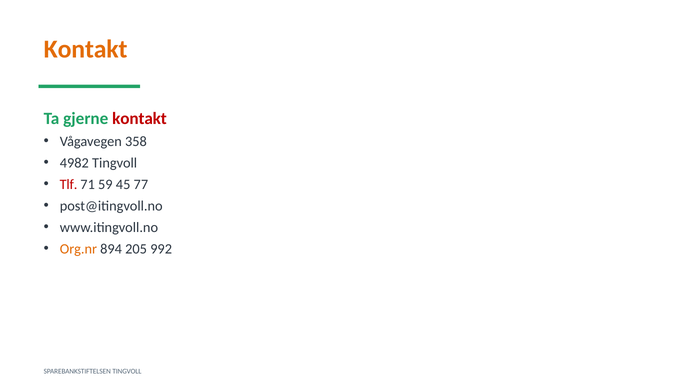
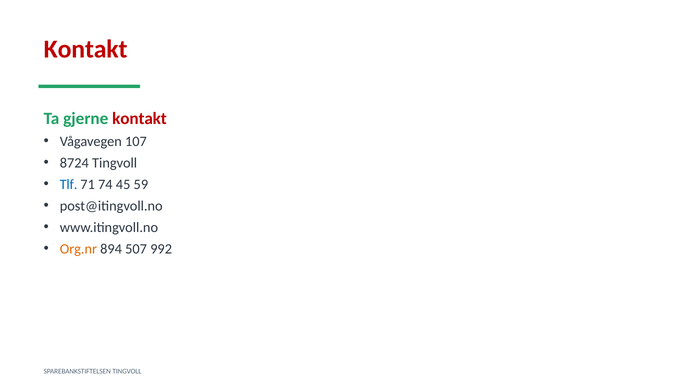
Kontakt colour: orange -> red (86, 49)
358: 358 -> 107 (136, 141)
4982: 4982 -> 8724 (74, 163)
Tlf colour: red -> blue (69, 184)
59: 59 -> 74 (105, 184)
77: 77 -> 59 (141, 184)
205: 205 -> 507 (136, 249)
